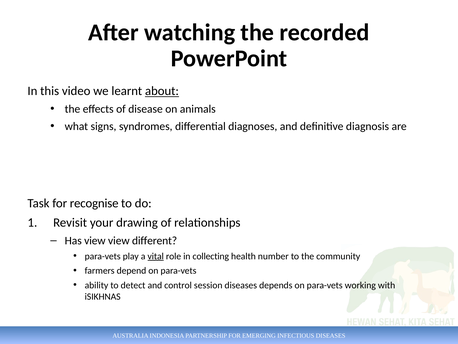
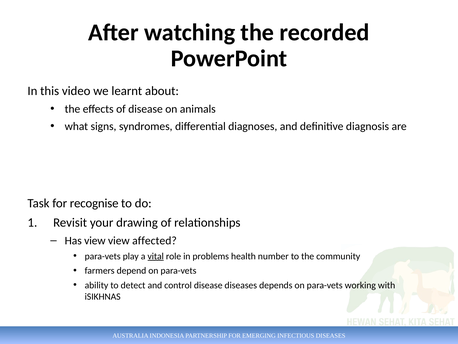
about underline: present -> none (162, 91)
different: different -> affected (154, 240)
collecting: collecting -> problems (211, 256)
control session: session -> disease (208, 285)
